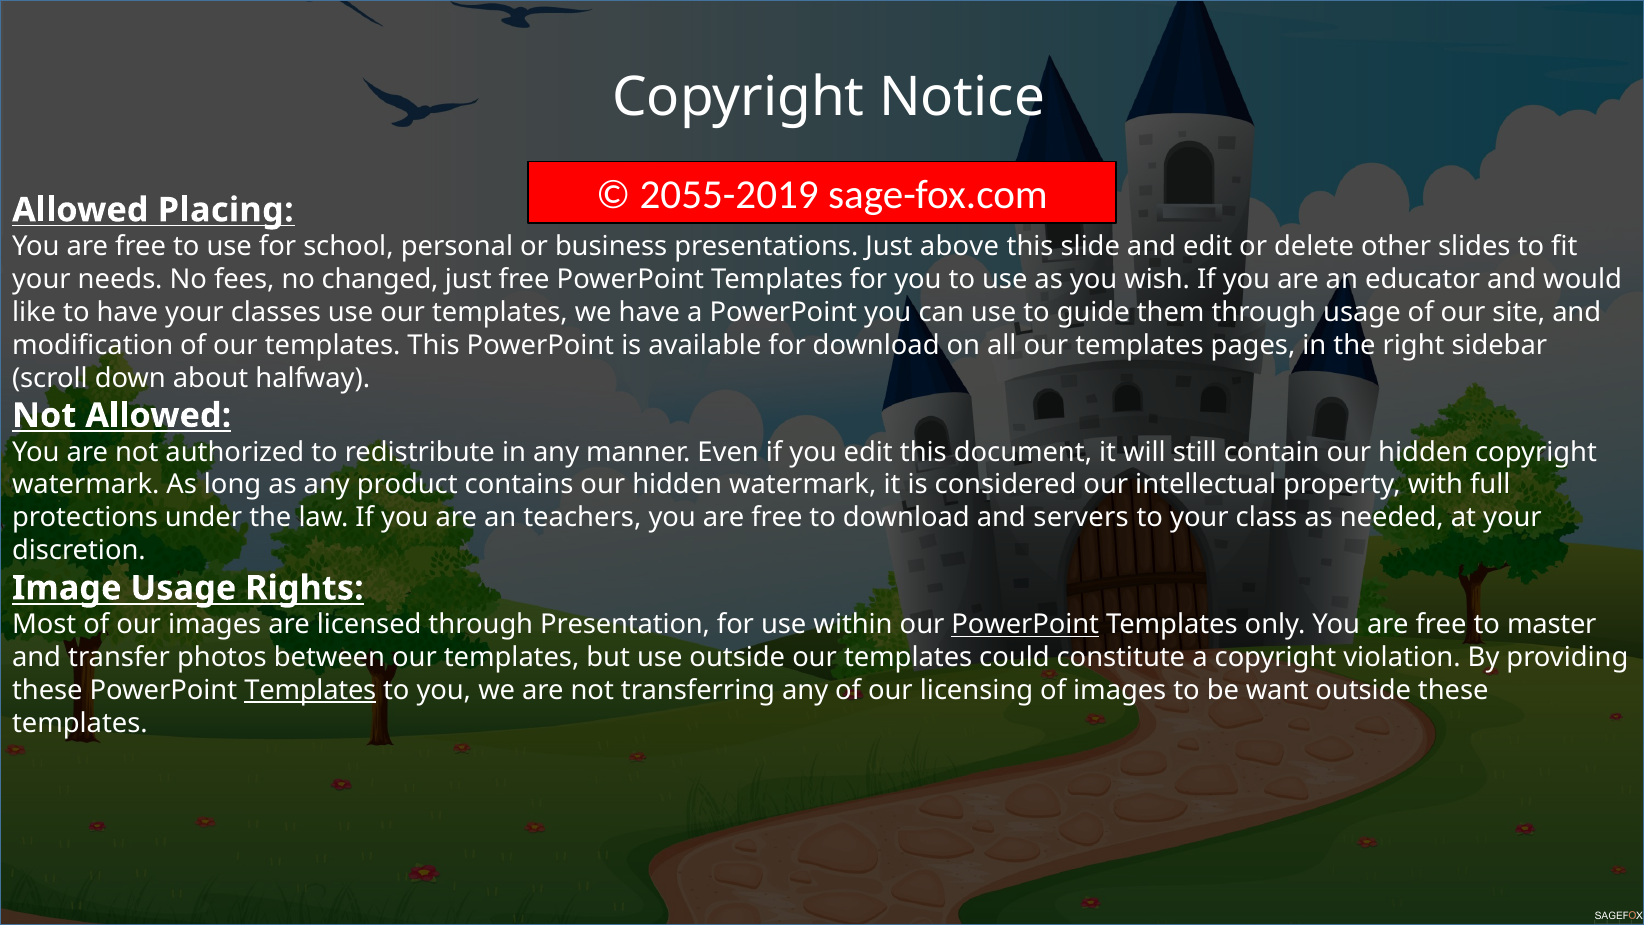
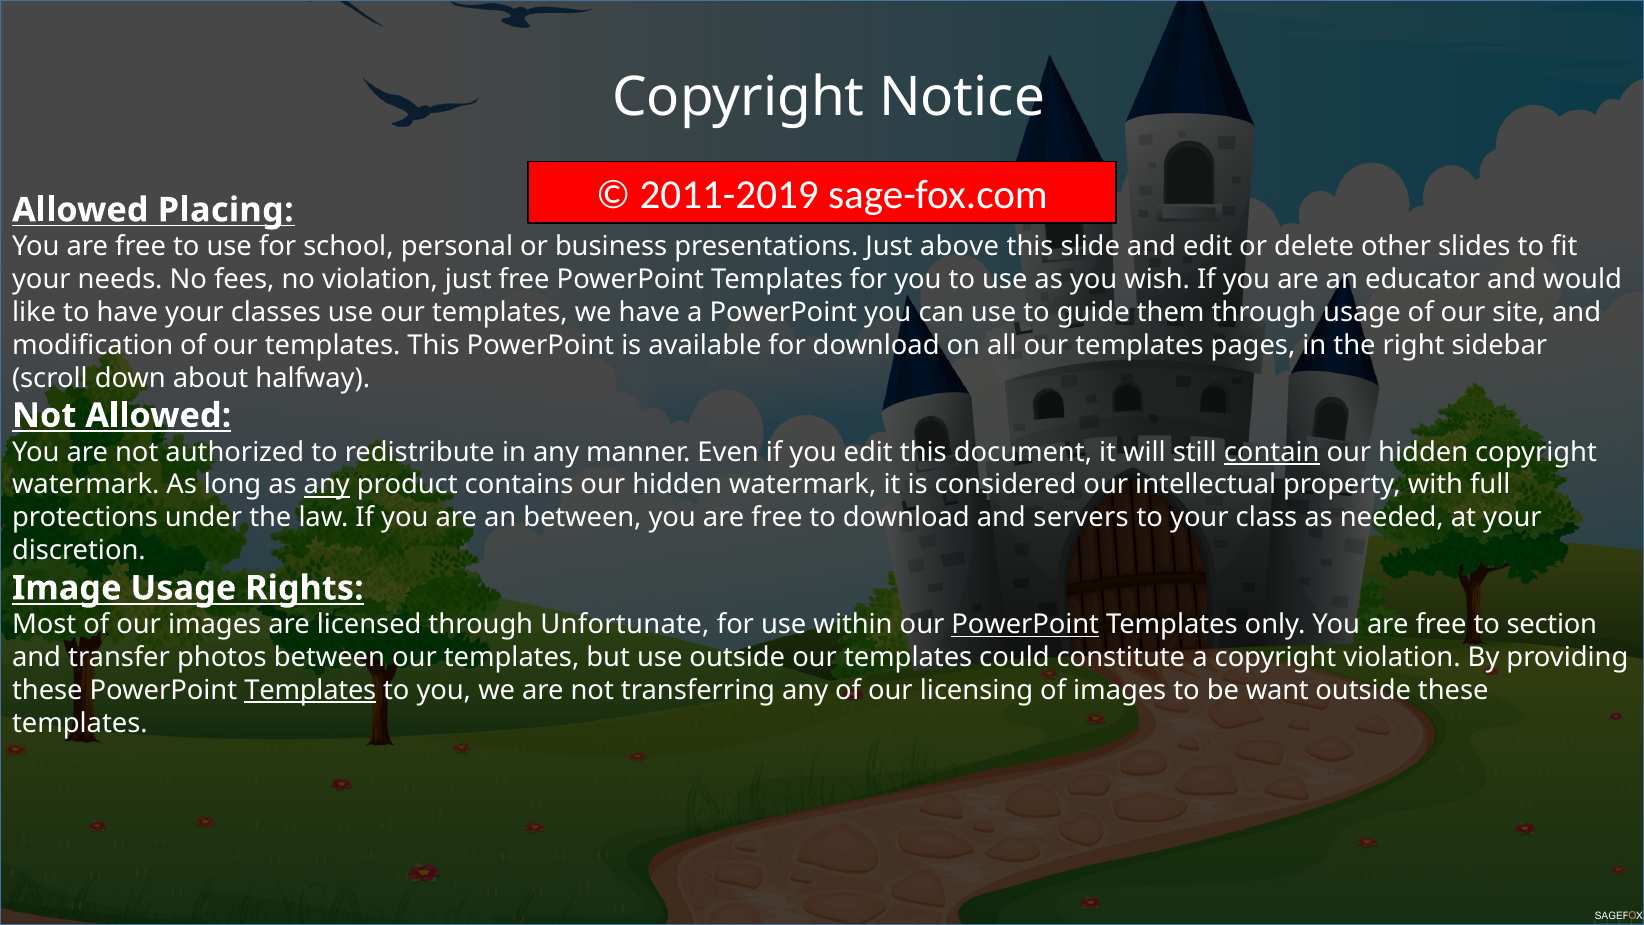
2055-2019: 2055-2019 -> 2011-2019 (729, 195)
no changed: changed -> violation (380, 279)
contain underline: none -> present (1272, 452)
any underline: none -> present (327, 485)
an teachers: teachers -> between (582, 518)
Presentation: Presentation -> Unfortunate (625, 624)
master: master -> section (1552, 624)
